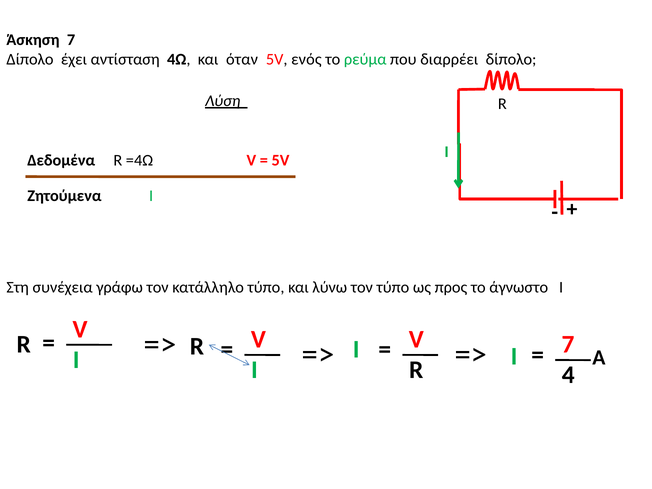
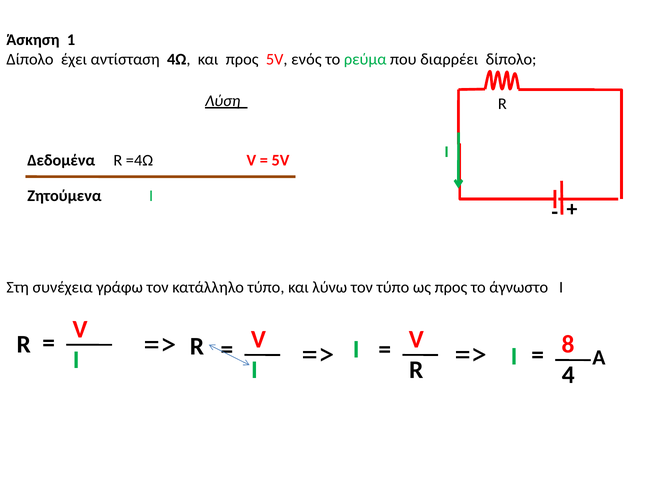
Άσκηση 7: 7 -> 1 (71, 40)
και όταν: όταν -> προς (242, 59)
7: 7 -> 8 (568, 345)
